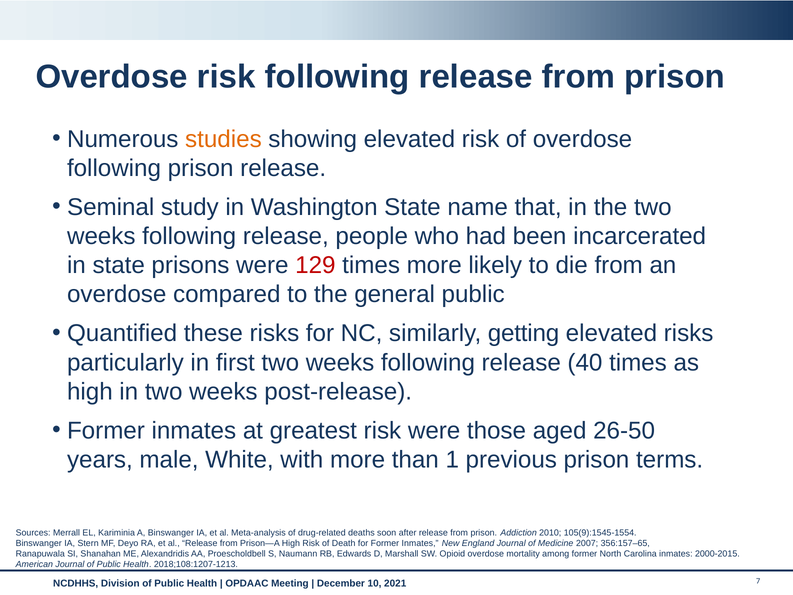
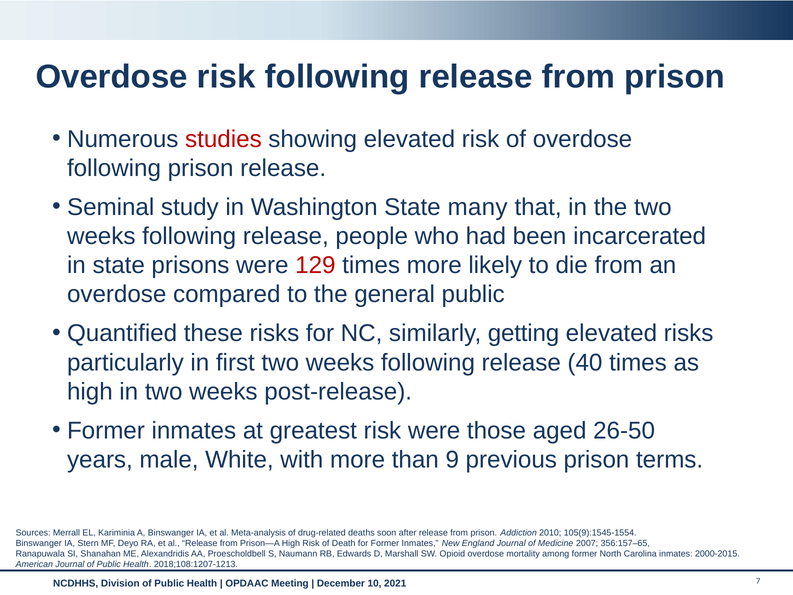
studies colour: orange -> red (223, 139)
name: name -> many (478, 207)
1: 1 -> 9 (452, 460)
